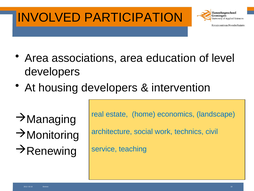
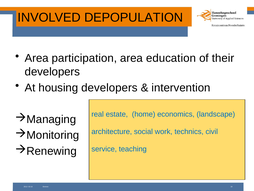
PARTICIPATION: PARTICIPATION -> DEPOPULATION (134, 17)
associations: associations -> participation (84, 58)
level: level -> their (223, 58)
